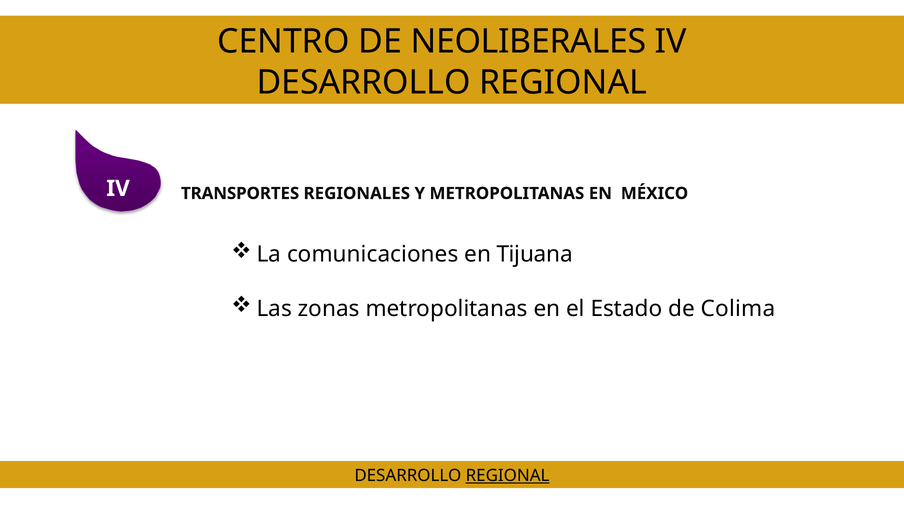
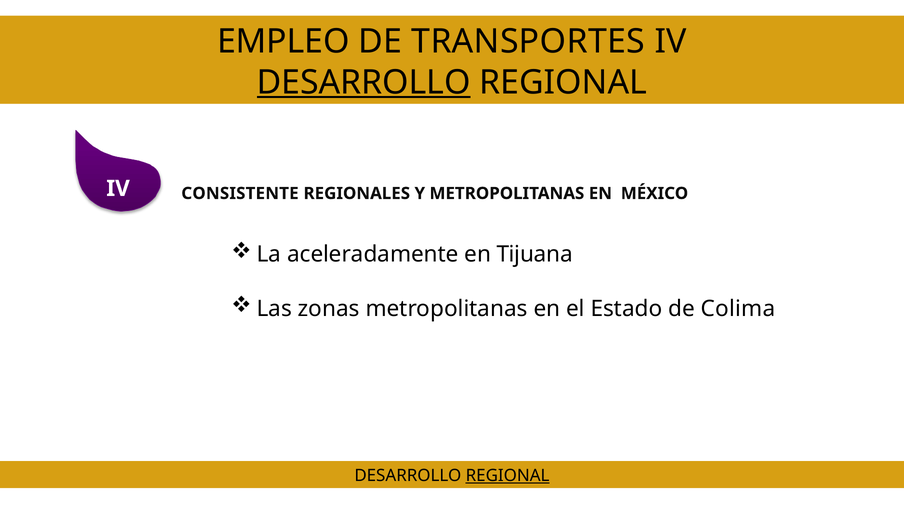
CENTRO: CENTRO -> EMPLEO (283, 42)
NEOLIBERALES: NEOLIBERALES -> TRANSPORTES (528, 42)
DESARROLLO underline: none -> present (364, 82)
TRANSPORTES: TRANSPORTES -> CONSISTENTE (240, 193)
comunicaciones: comunicaciones -> aceleradamente (373, 254)
